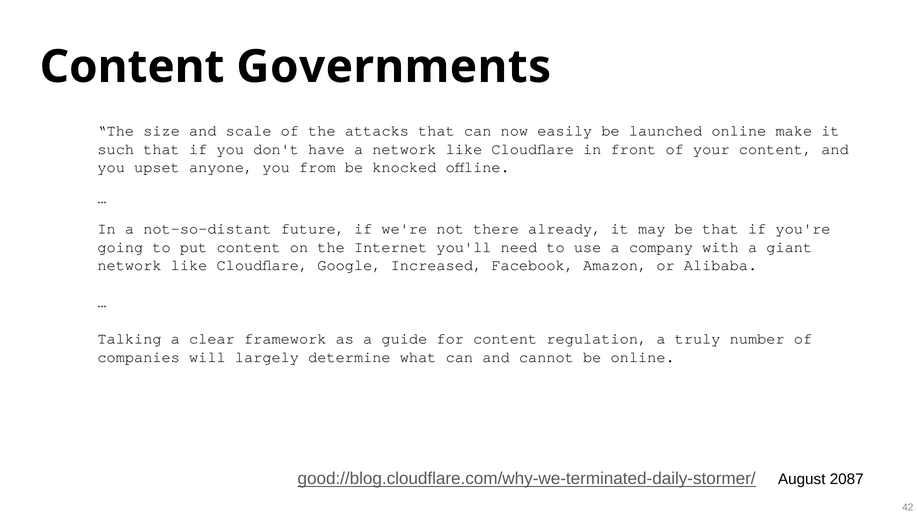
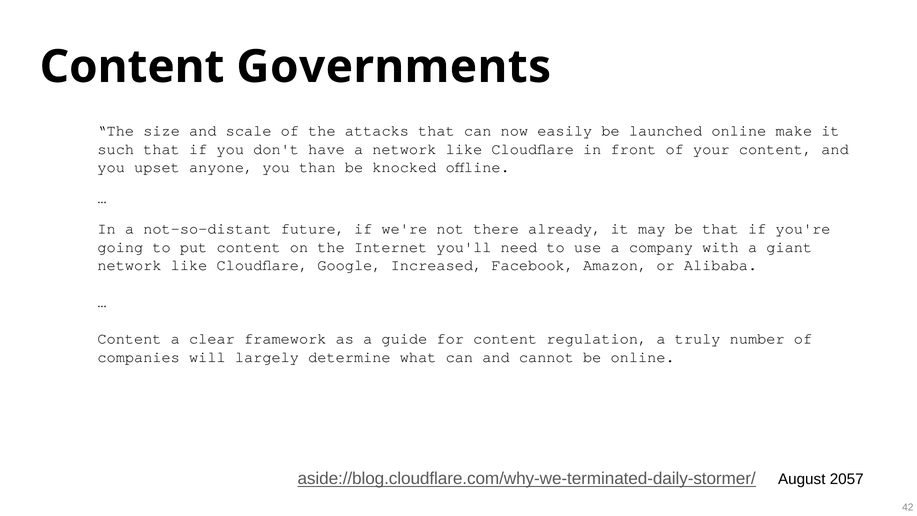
from: from -> than (317, 167)
Talking: Talking -> Content (130, 339)
good://blog.cloudflare.com/why-we-terminated-daily-stormer/: good://blog.cloudflare.com/why-we-terminated-daily-stormer/ -> aside://blog.cloudflare.com/why-we-terminated-daily-stormer/ (527, 479)
2087: 2087 -> 2057 (847, 479)
